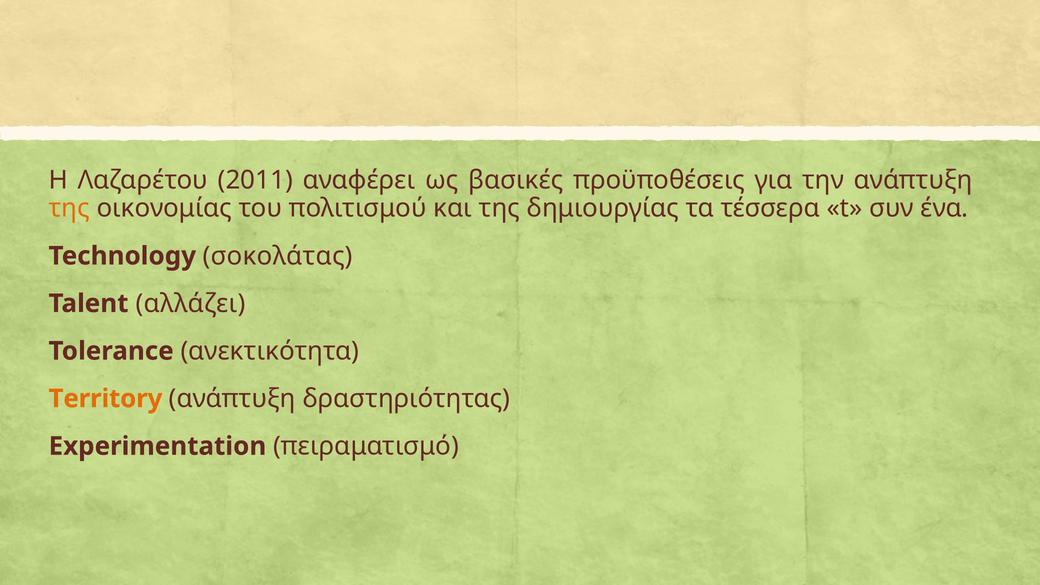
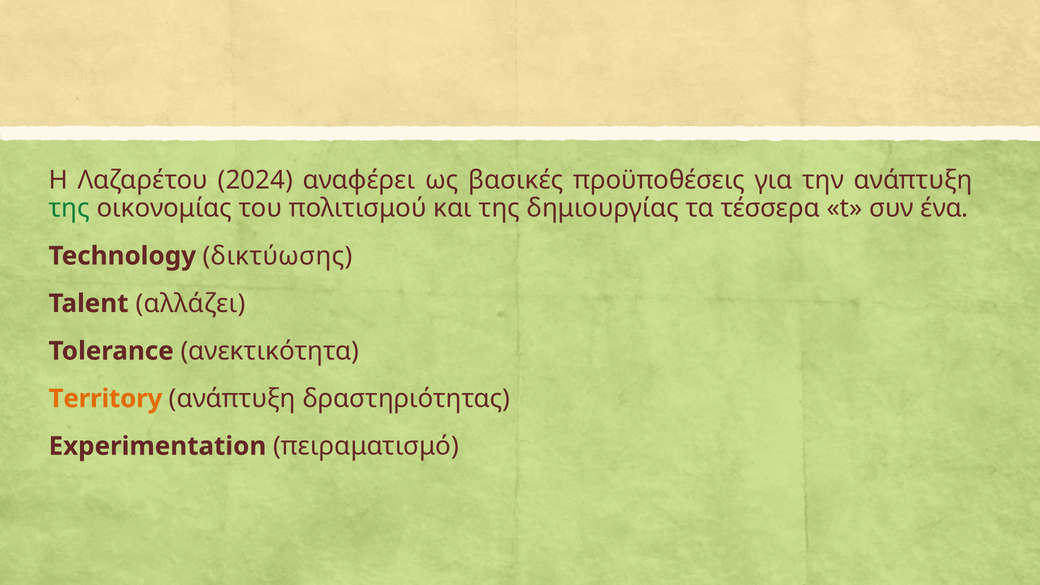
2011: 2011 -> 2024 (255, 180)
της colour: orange -> green (69, 208)
σοκολάτας: σοκολάτας -> δικτύωσης (278, 256)
